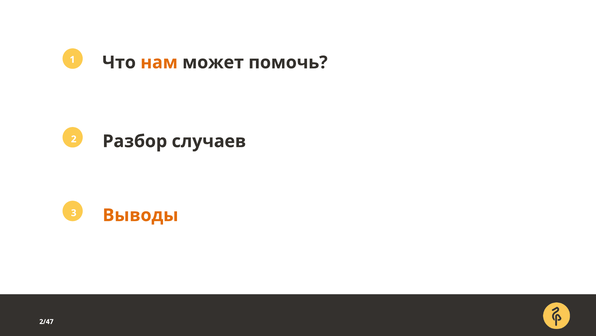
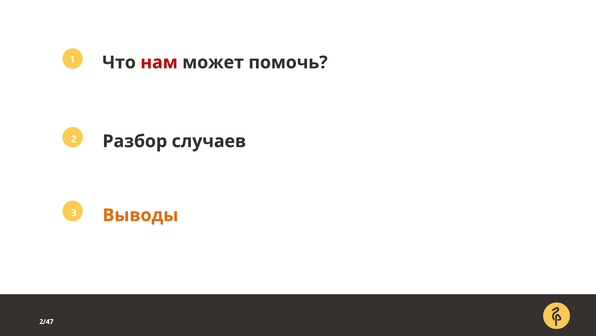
нам colour: orange -> red (159, 62)
